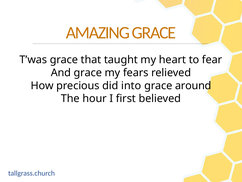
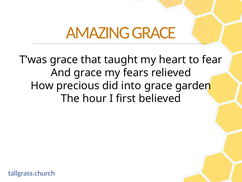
around: around -> garden (193, 85)
